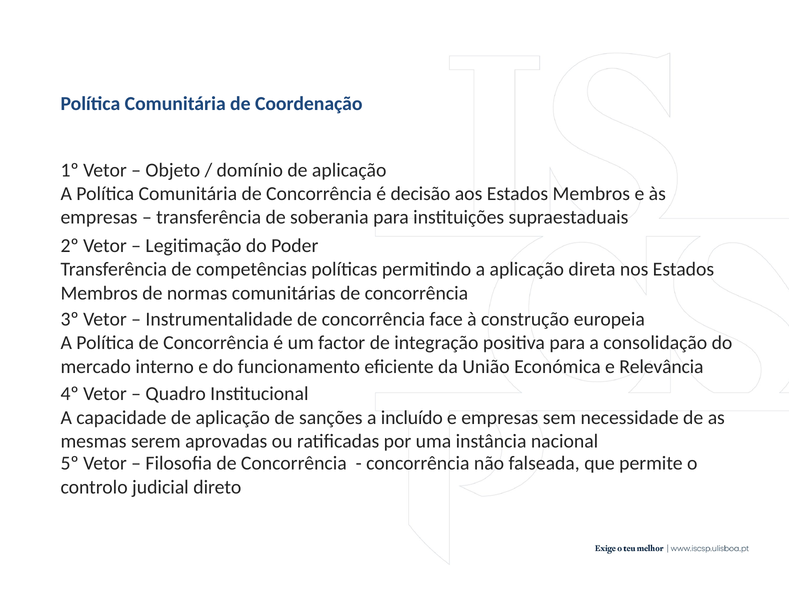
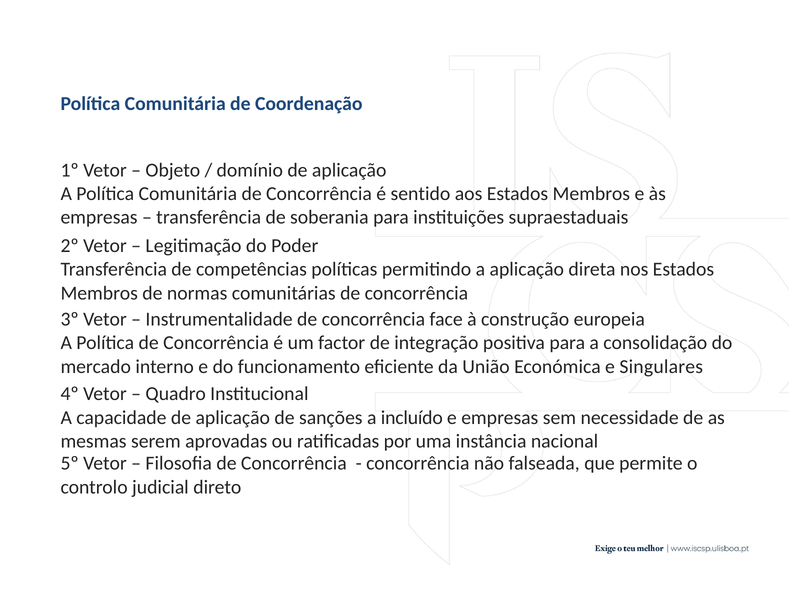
decisão: decisão -> sentido (420, 194)
Relevância: Relevância -> Singulares (661, 366)
